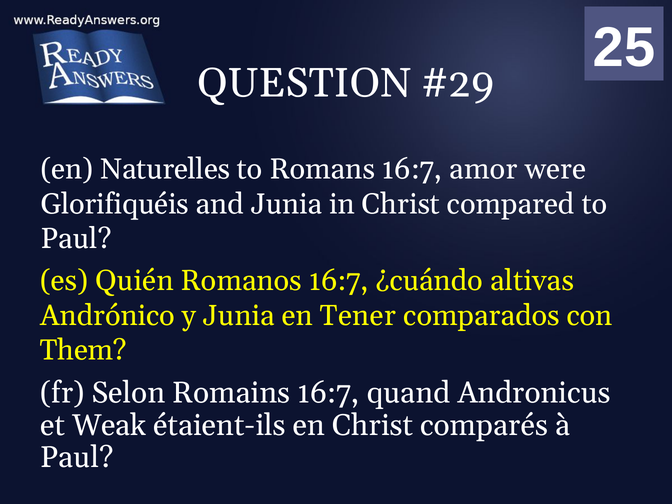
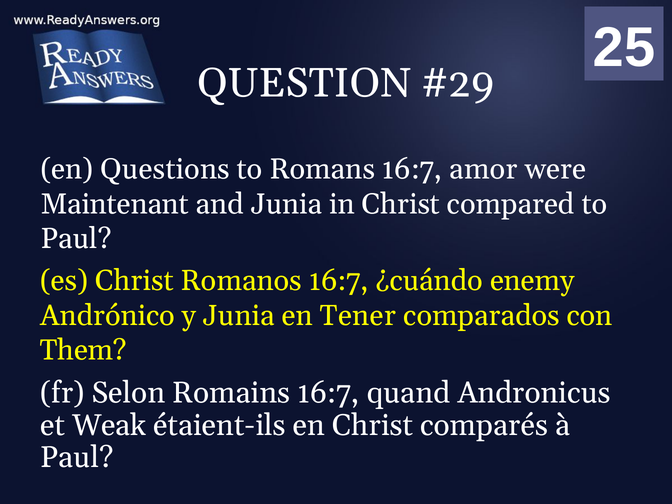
Naturelles: Naturelles -> Questions (165, 169)
Glorifiquéis: Glorifiquéis -> Maintenant (115, 204)
es Quién: Quién -> Christ (134, 281)
altivas: altivas -> enemy (532, 281)
